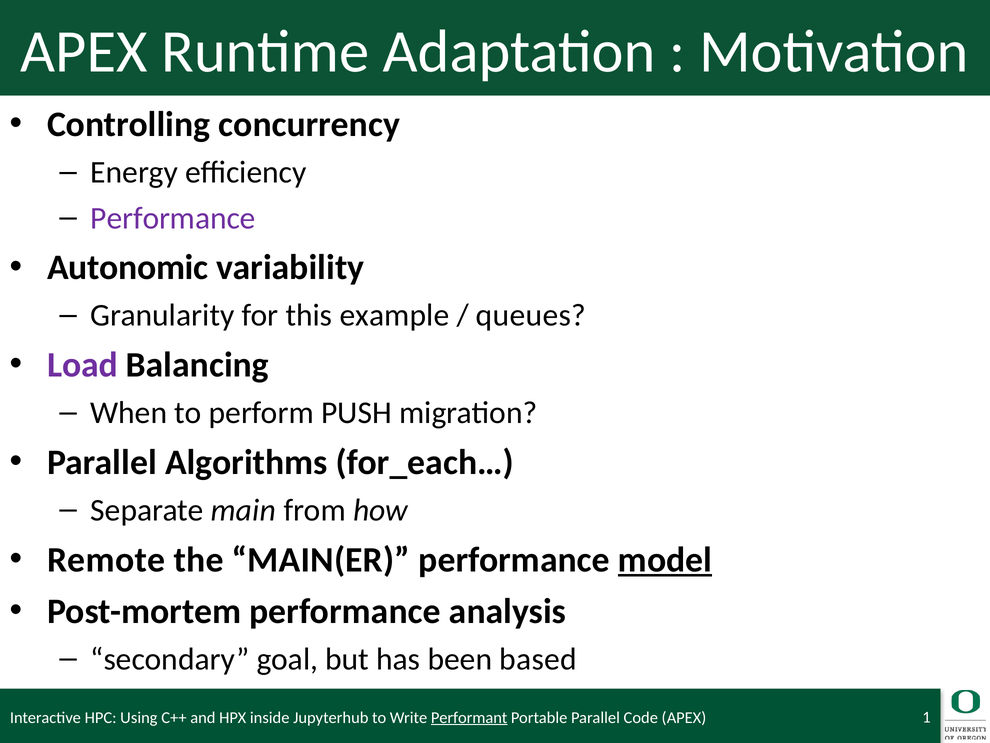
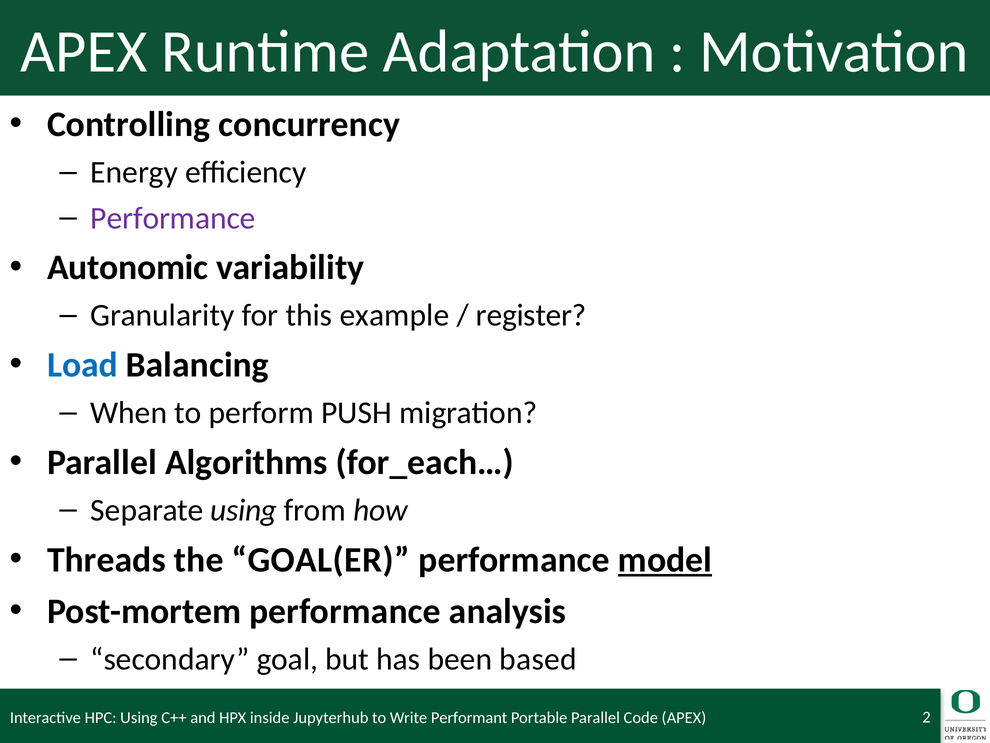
queues: queues -> register (531, 315)
Load colour: purple -> blue (82, 365)
Separate main: main -> using (244, 510)
Remote: Remote -> Threads (106, 559)
MAIN(ER: MAIN(ER -> GOAL(ER (321, 559)
Performant underline: present -> none (469, 717)
1: 1 -> 2 (927, 717)
